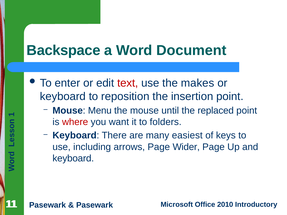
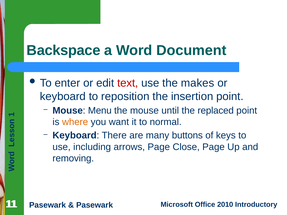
where colour: red -> orange (75, 122)
folders: folders -> normal (166, 122)
easiest: easiest -> buttons (187, 136)
Wider: Wider -> Close (186, 147)
keyboard: keyboard -> removing (73, 159)
